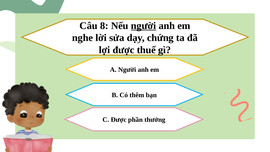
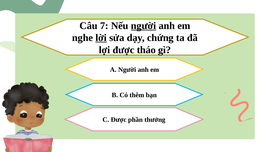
8: 8 -> 7 (104, 26)
lời underline: none -> present (101, 38)
thuế: thuế -> tháo (146, 50)
